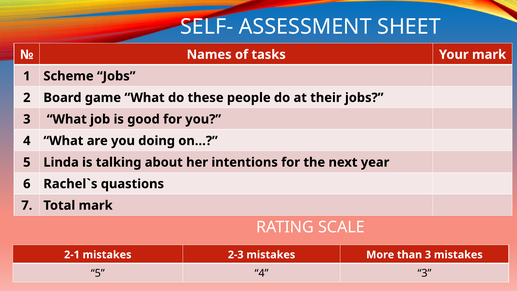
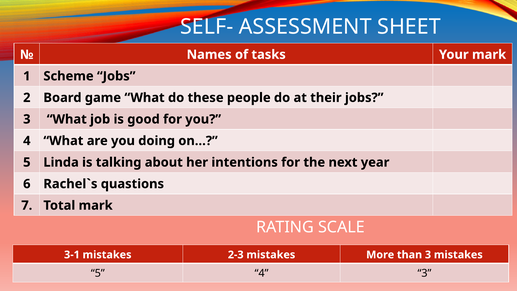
2-1: 2-1 -> 3-1 (72, 255)
